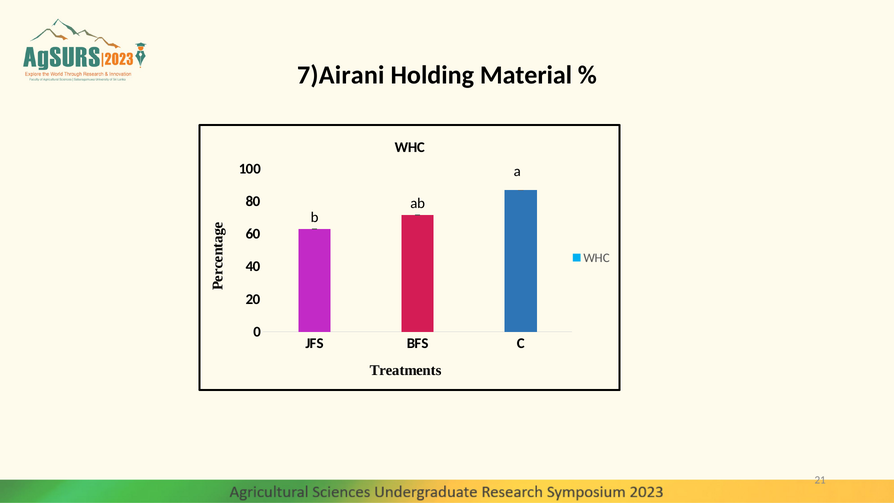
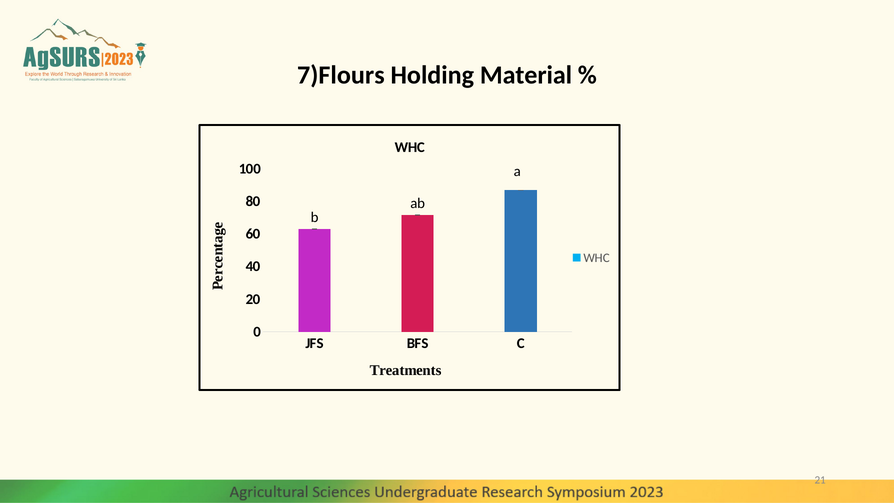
7)Airani: 7)Airani -> 7)Flours (341, 75)
